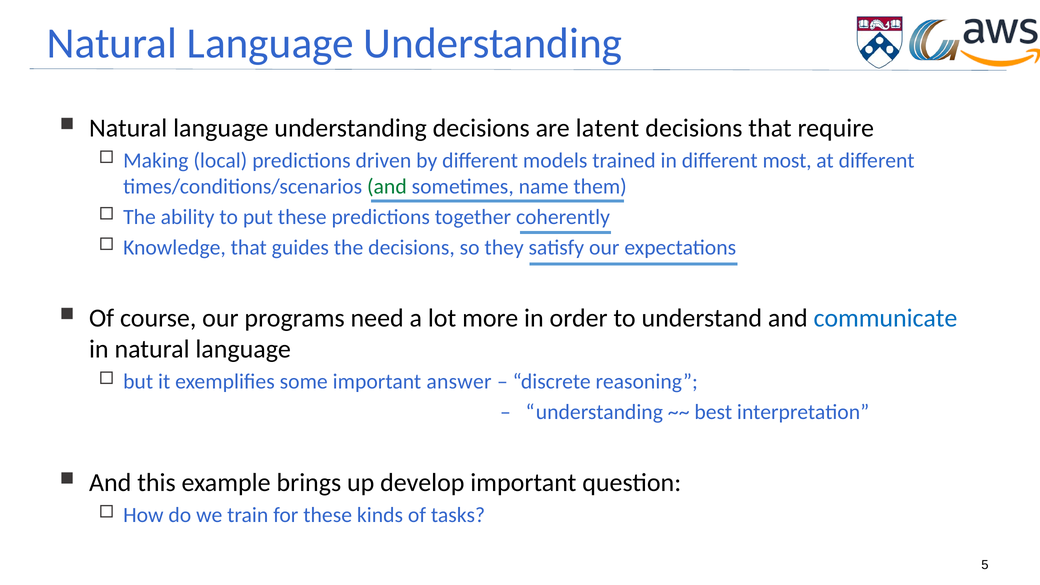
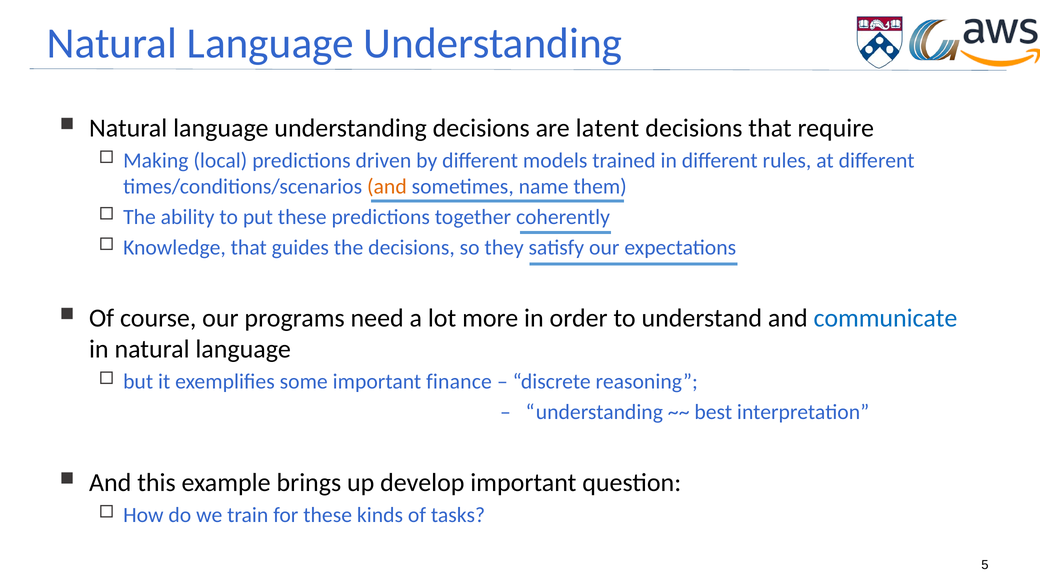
most: most -> rules (787, 161)
and colour: green -> orange (387, 187)
answer: answer -> finance (459, 382)
